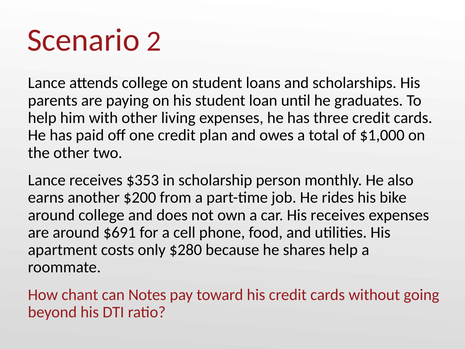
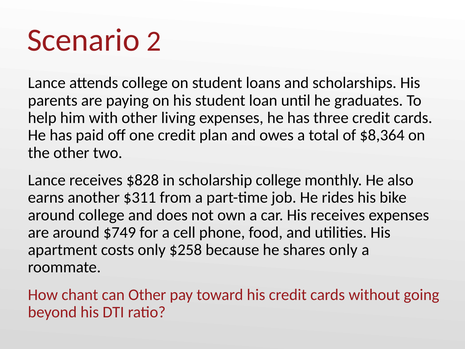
$1,000: $1,000 -> $8,364 (382, 135)
$353: $353 -> $828 (143, 180)
scholarship person: person -> college (278, 180)
$200: $200 -> $311 (140, 197)
$691: $691 -> $749 (120, 232)
$280: $280 -> $258 (186, 250)
shares help: help -> only (343, 250)
can Notes: Notes -> Other (147, 295)
